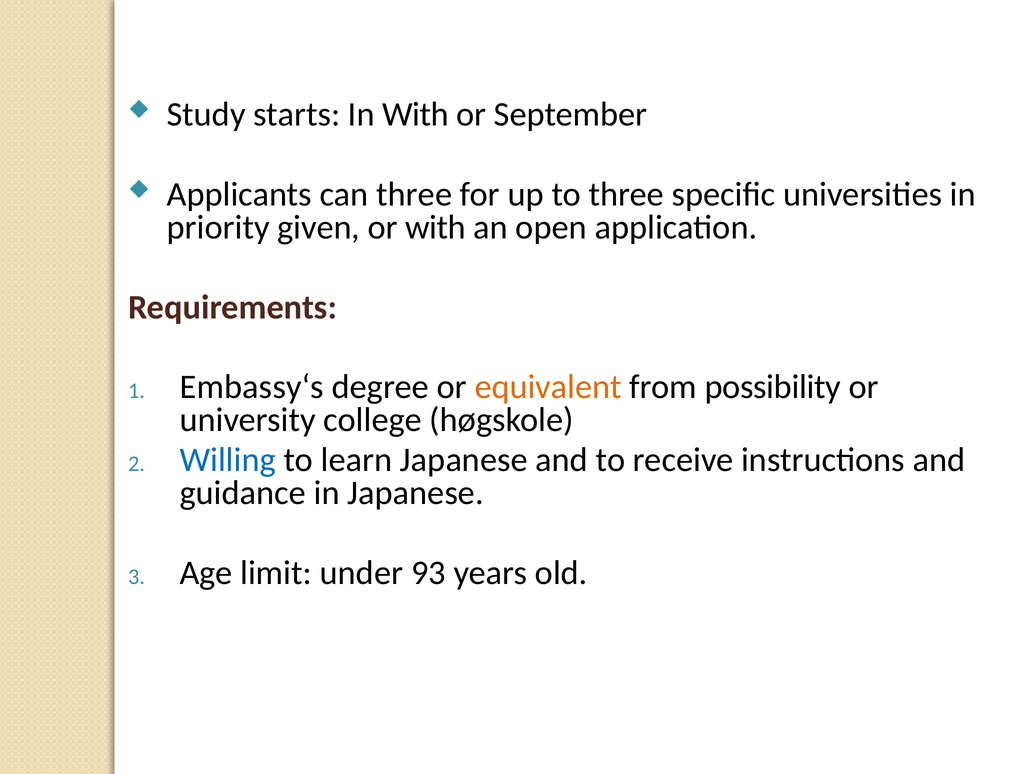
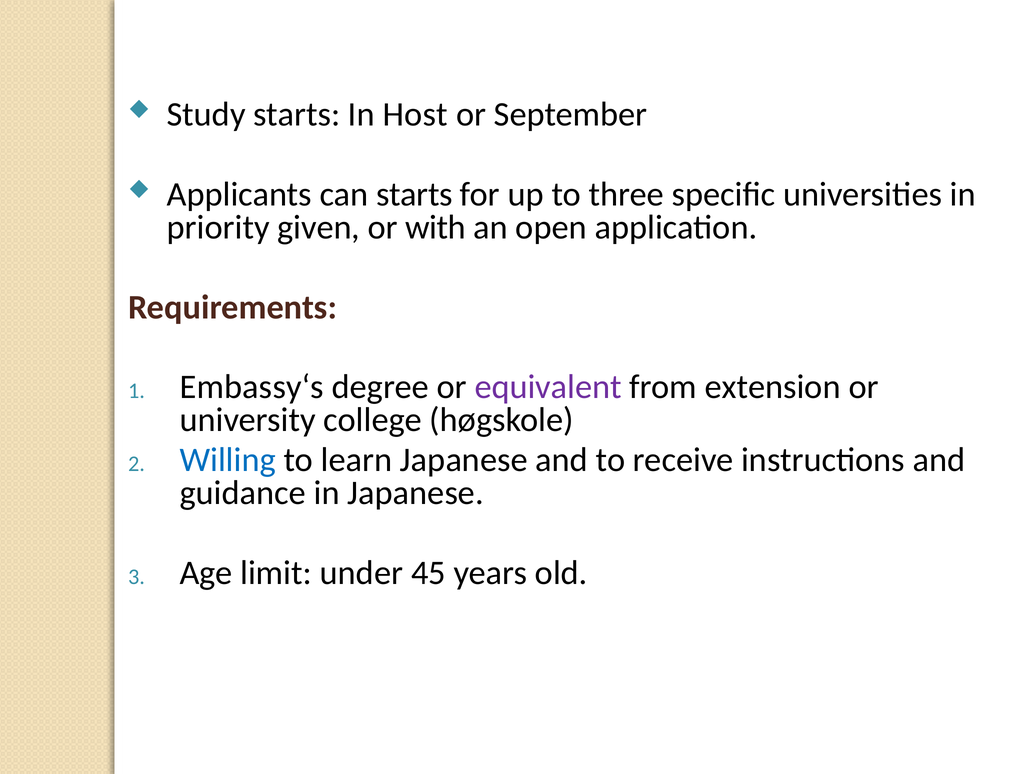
In With: With -> Host (415, 115)
can three: three -> starts (414, 194)
equivalent colour: orange -> purple (548, 387)
possibility: possibility -> extension (773, 387)
93: 93 -> 45 (428, 573)
